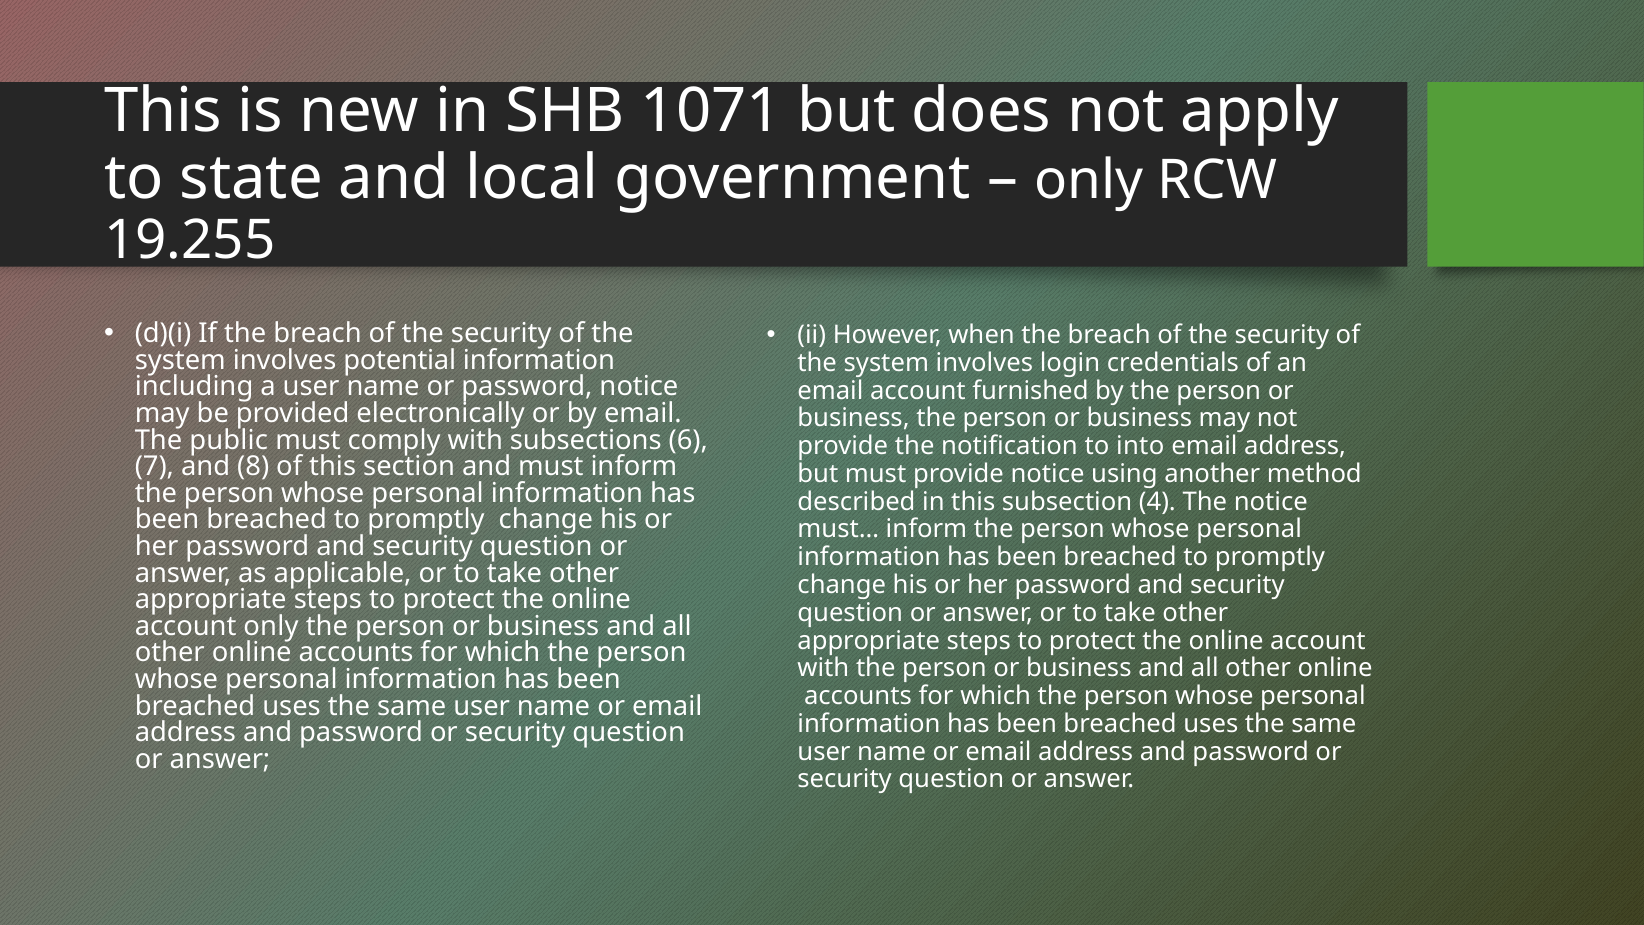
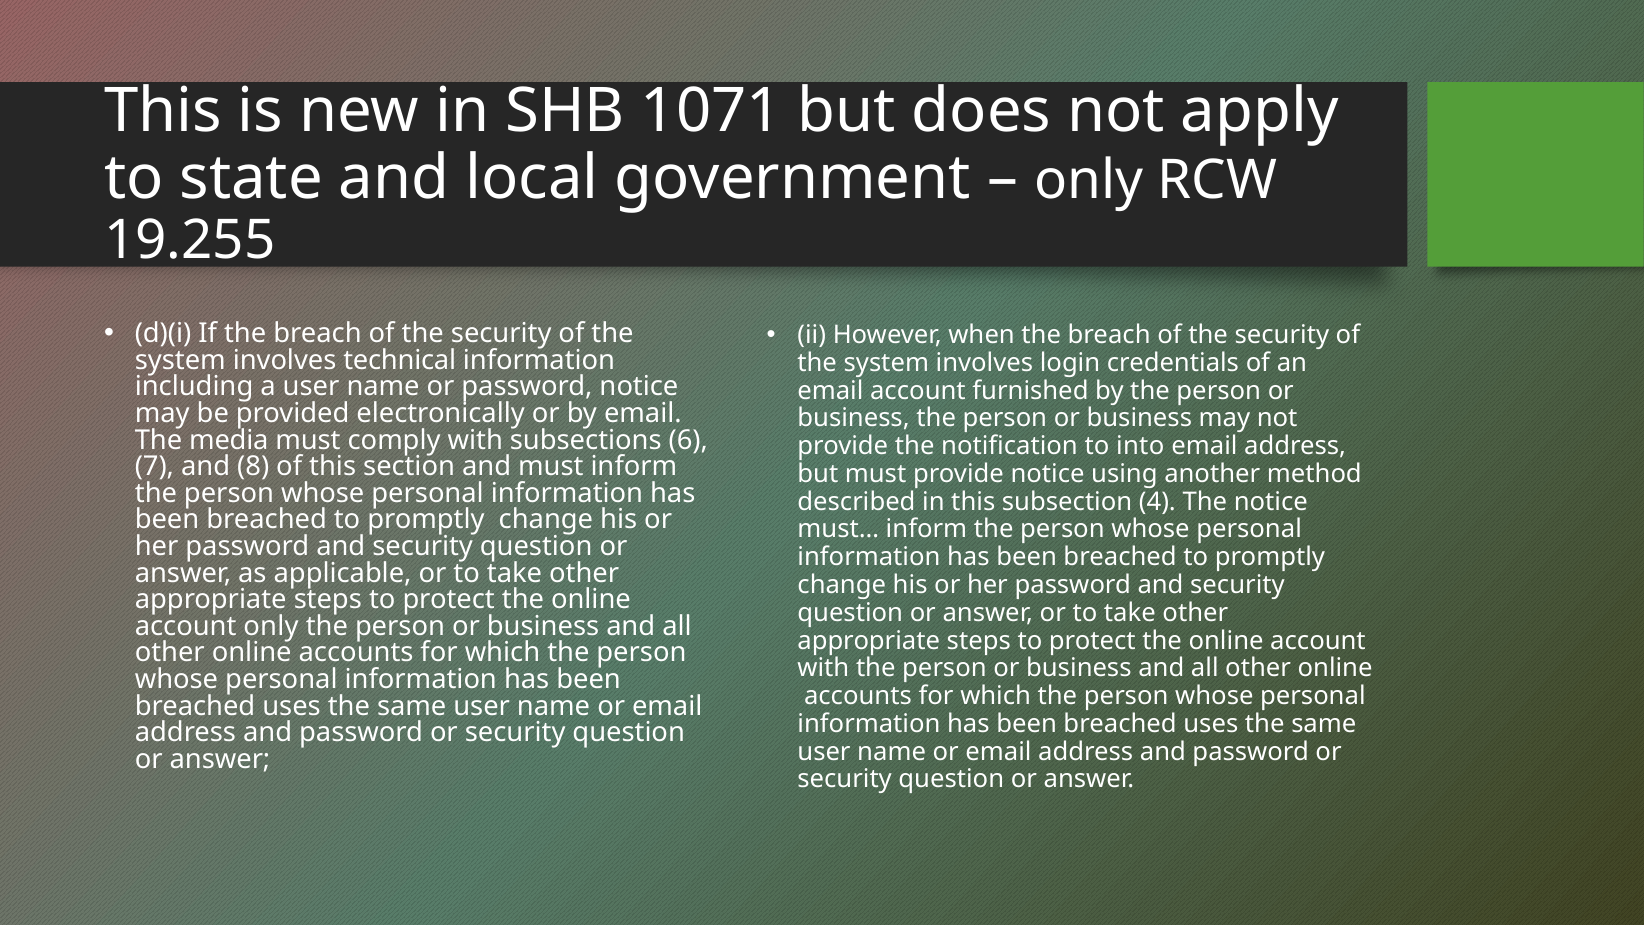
potential: potential -> technical (400, 360)
public: public -> media (229, 440)
